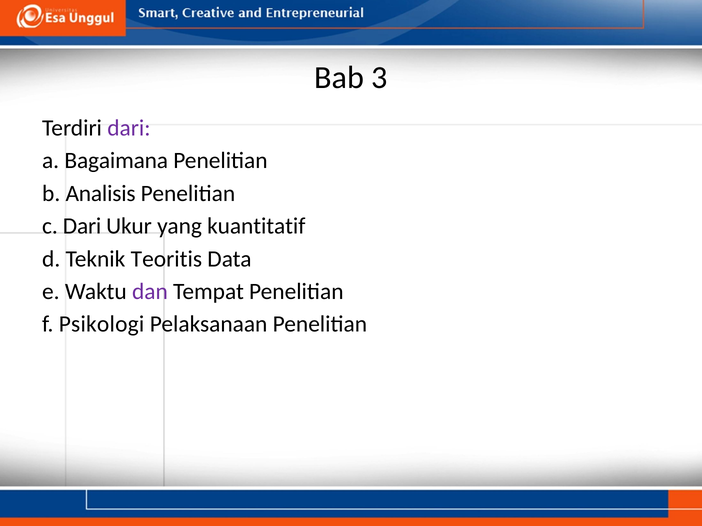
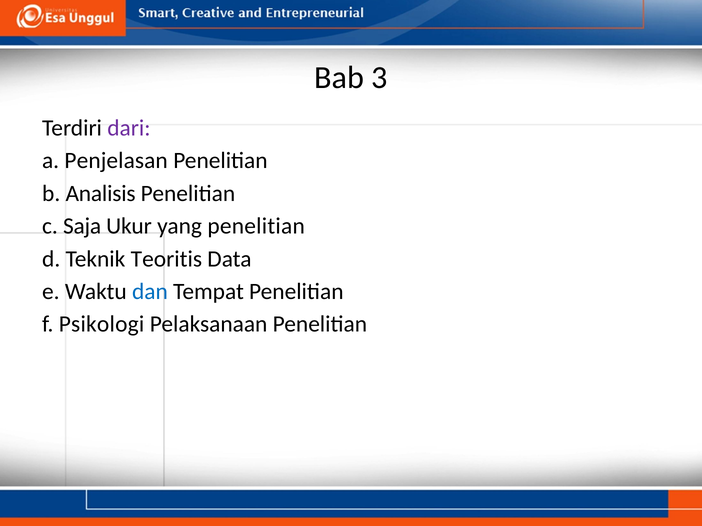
Bagaimana: Bagaimana -> Penjelasan (116, 161)
c Dari: Dari -> Saja (82, 226)
yang kuantitatif: kuantitatif -> penelitian (256, 226)
dan colour: purple -> blue (150, 292)
